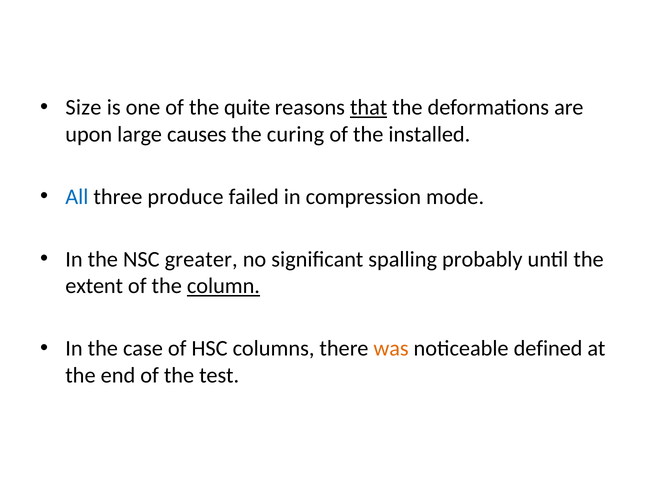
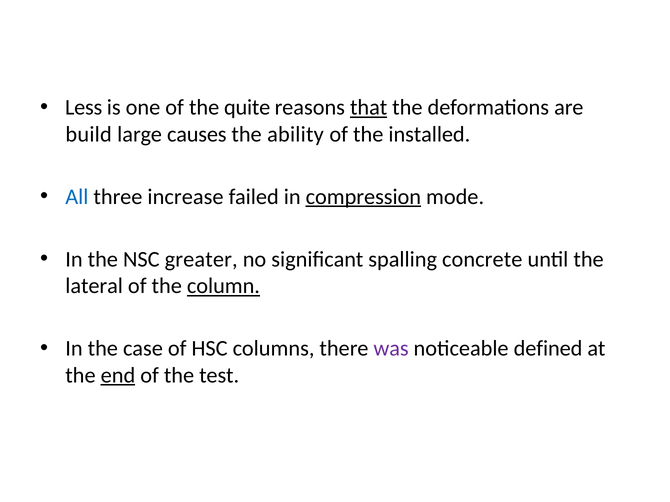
Size: Size -> Less (84, 108)
upon: upon -> build (89, 134)
curing: curing -> ability (295, 134)
produce: produce -> increase (186, 197)
compression underline: none -> present (363, 197)
probably: probably -> concrete (482, 259)
extent: extent -> lateral (94, 286)
was colour: orange -> purple (391, 349)
end underline: none -> present (118, 376)
